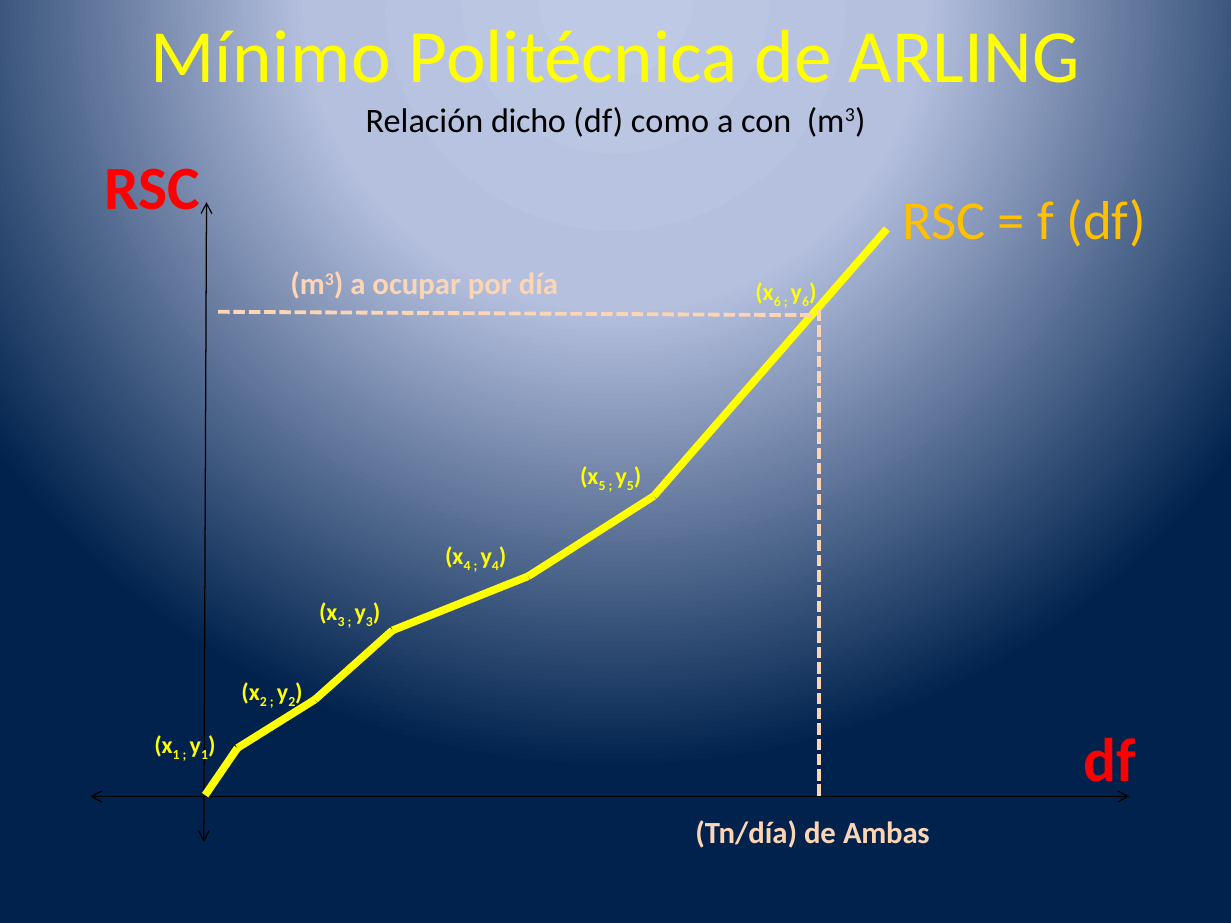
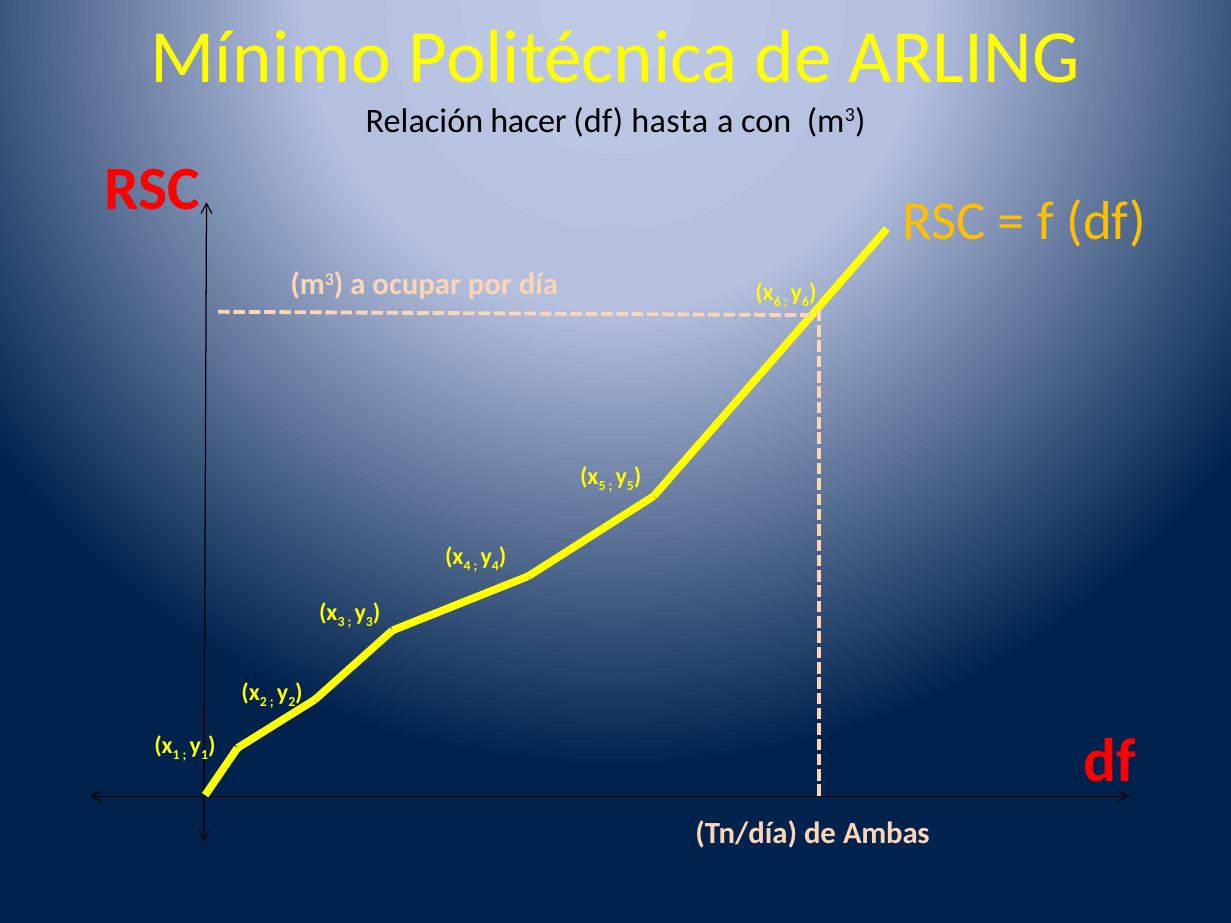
dicho: dicho -> hacer (529, 121)
como: como -> hasta (670, 121)
